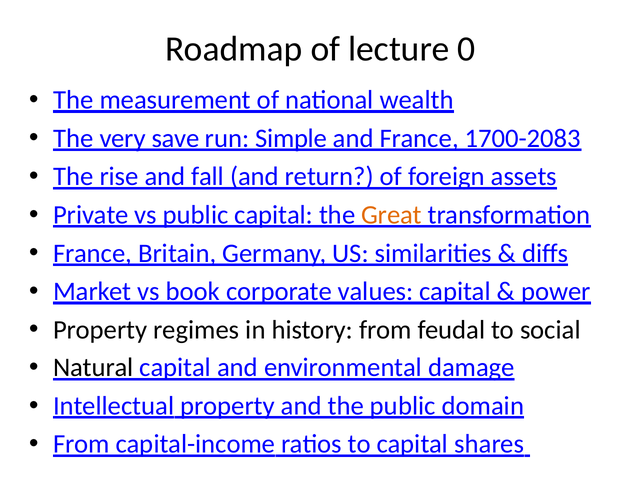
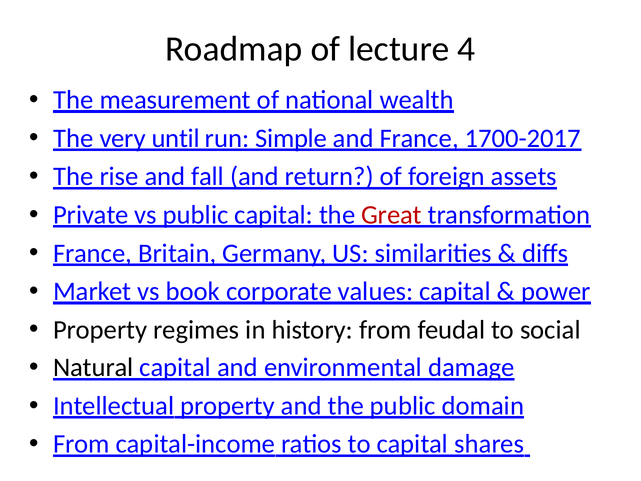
0: 0 -> 4 (466, 49)
save: save -> until (176, 138)
1700-2083: 1700-2083 -> 1700-2017 (523, 138)
Great colour: orange -> red (392, 215)
